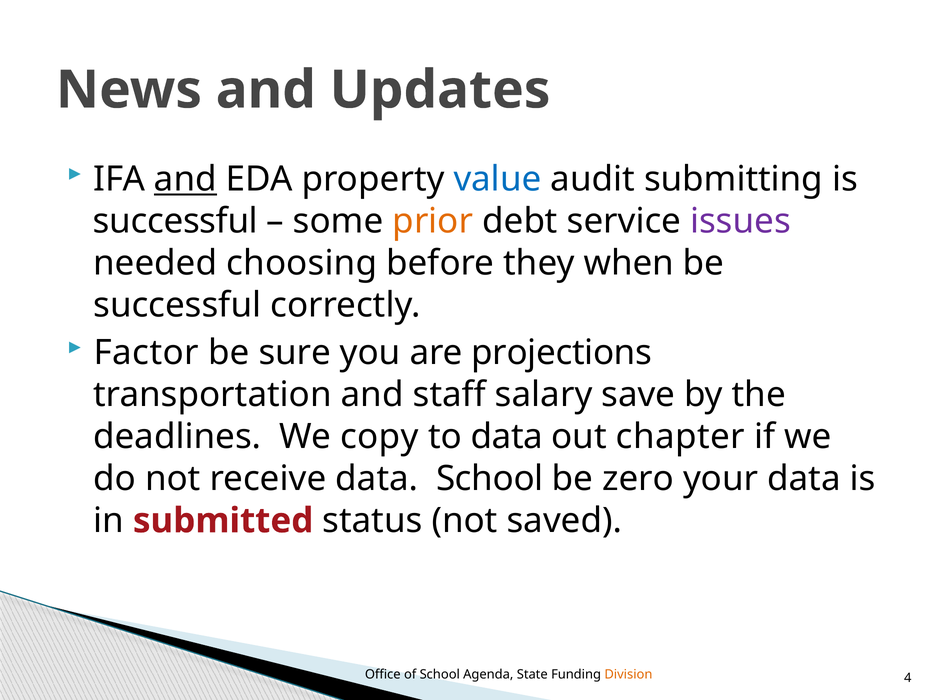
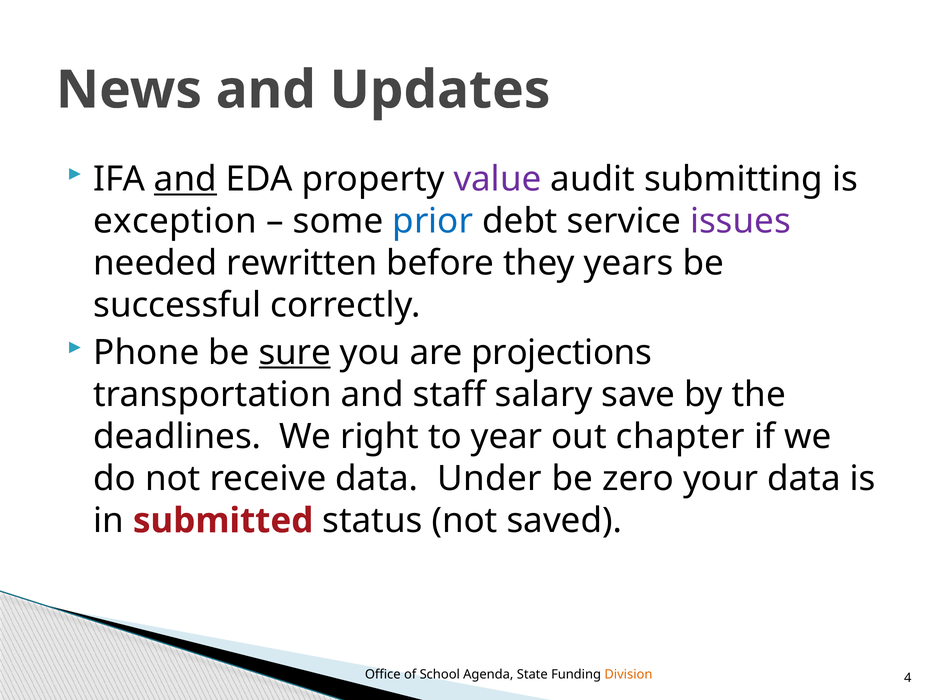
value colour: blue -> purple (497, 179)
successful: successful -> exception (175, 221)
prior colour: orange -> blue (433, 221)
choosing: choosing -> rewritten (302, 264)
when: when -> years (629, 264)
Factor: Factor -> Phone (146, 353)
sure underline: none -> present (295, 353)
copy: copy -> right (380, 437)
to data: data -> year (507, 437)
data School: School -> Under (489, 479)
